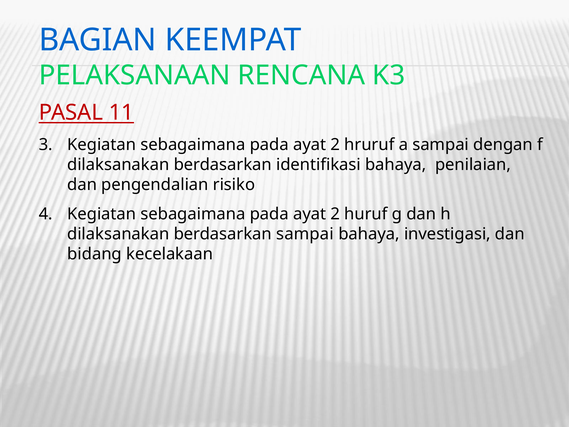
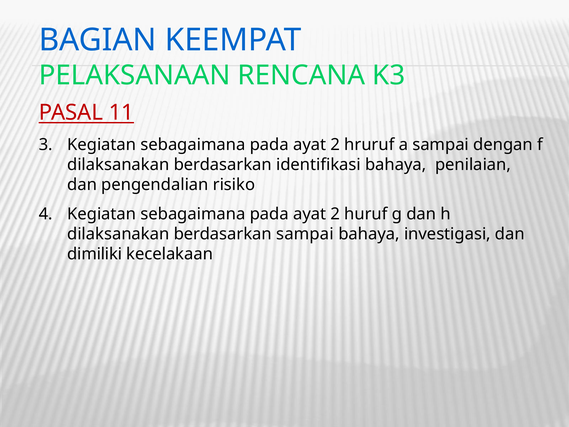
bidang: bidang -> dimiliki (95, 254)
